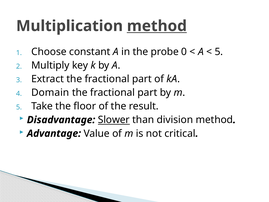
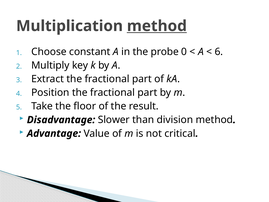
5: 5 -> 6 (219, 52)
Domain: Domain -> Position (50, 92)
Slower underline: present -> none (114, 120)
